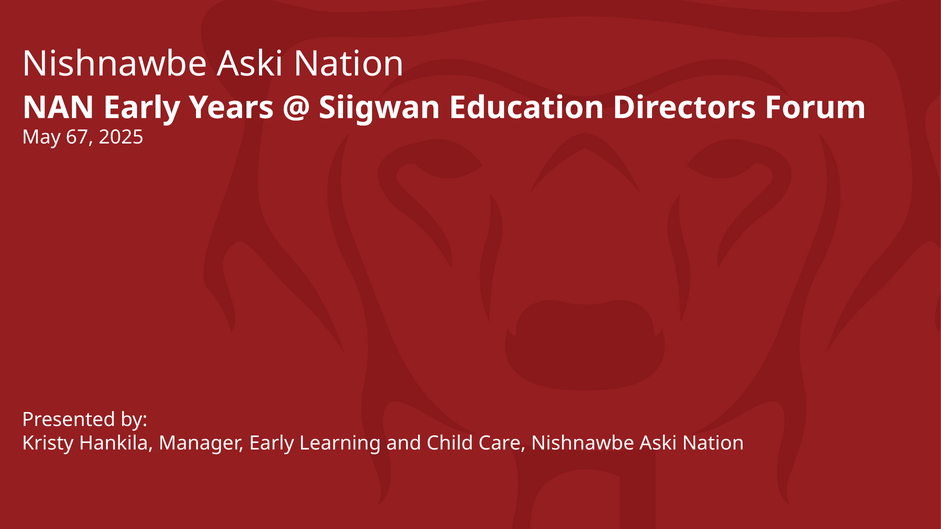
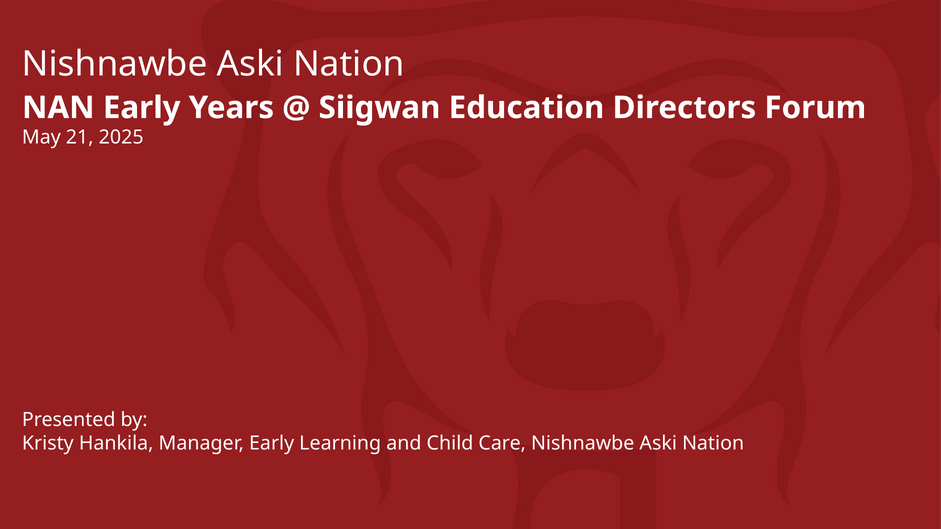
67: 67 -> 21 (80, 138)
